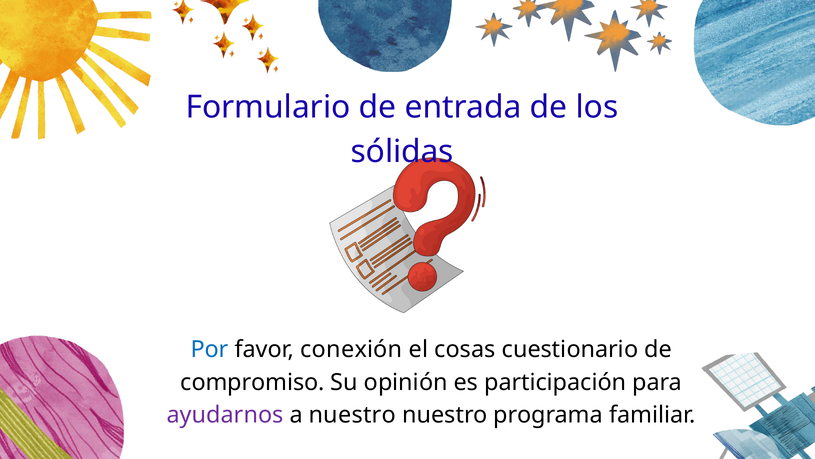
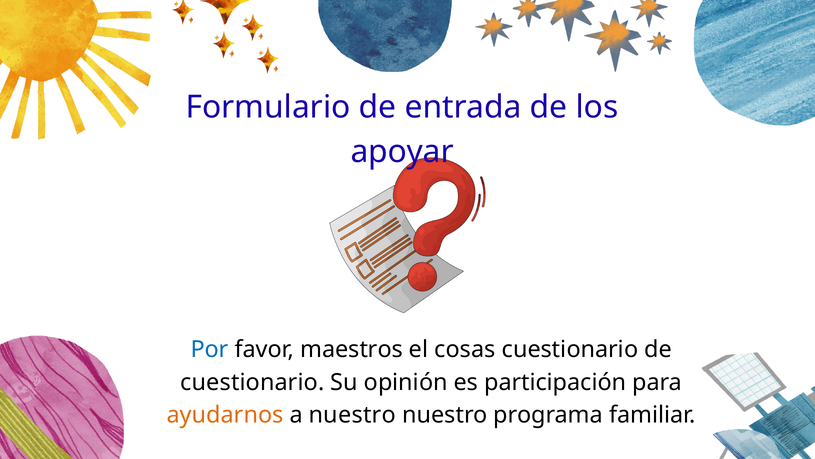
sólidas: sólidas -> apoyar (402, 152)
conexión: conexión -> maestros (352, 349)
compromiso: compromiso -> cuestionario (252, 382)
ayudarnos colour: purple -> orange (225, 415)
